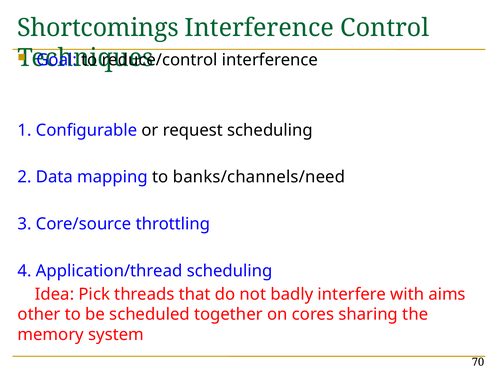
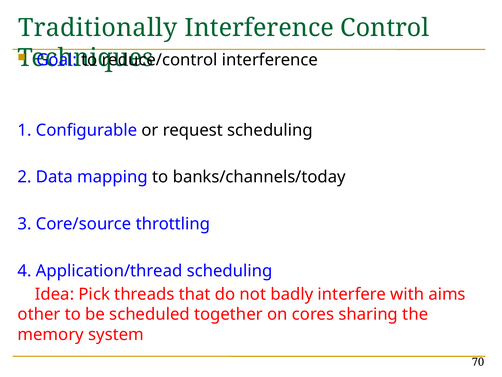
Shortcomings: Shortcomings -> Traditionally (98, 28)
banks/channels/need: banks/channels/need -> banks/channels/today (259, 177)
